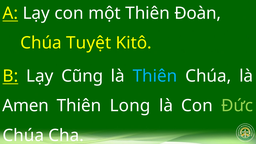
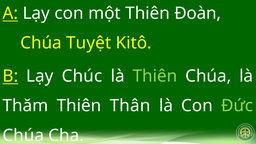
Cũng: Cũng -> Chúc (82, 76)
Thiên colour: light blue -> light green (155, 76)
Amen: Amen -> Thăm (25, 106)
Long: Long -> Thân (130, 106)
